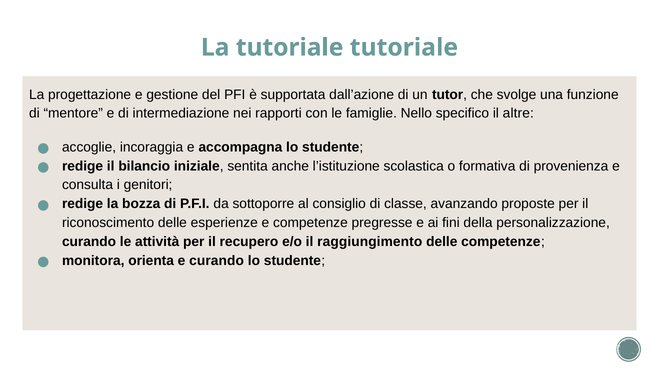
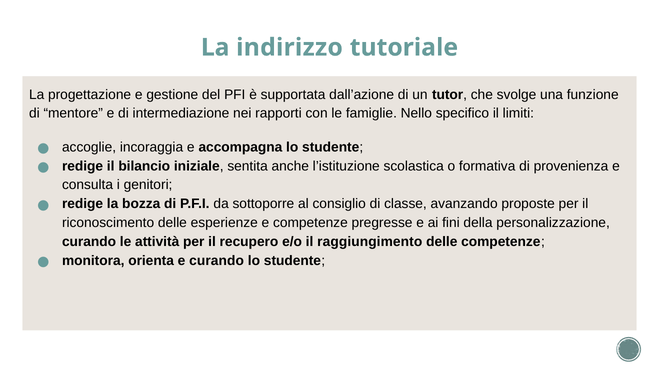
La tutoriale: tutoriale -> indirizzo (289, 47)
altre: altre -> limiti (518, 113)
